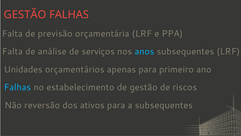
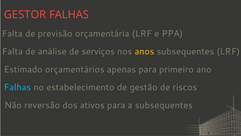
GESTÃO: GESTÃO -> GESTOR (25, 15)
anos colour: light blue -> yellow (144, 51)
Unidades: Unidades -> Estimado (23, 69)
